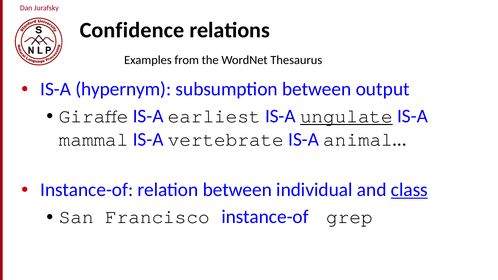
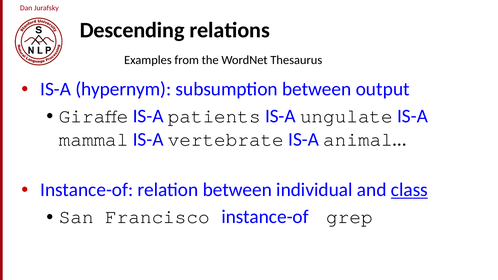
Confidence: Confidence -> Descending (132, 30)
earliest: earliest -> patients (214, 116)
ungulate underline: present -> none (346, 116)
